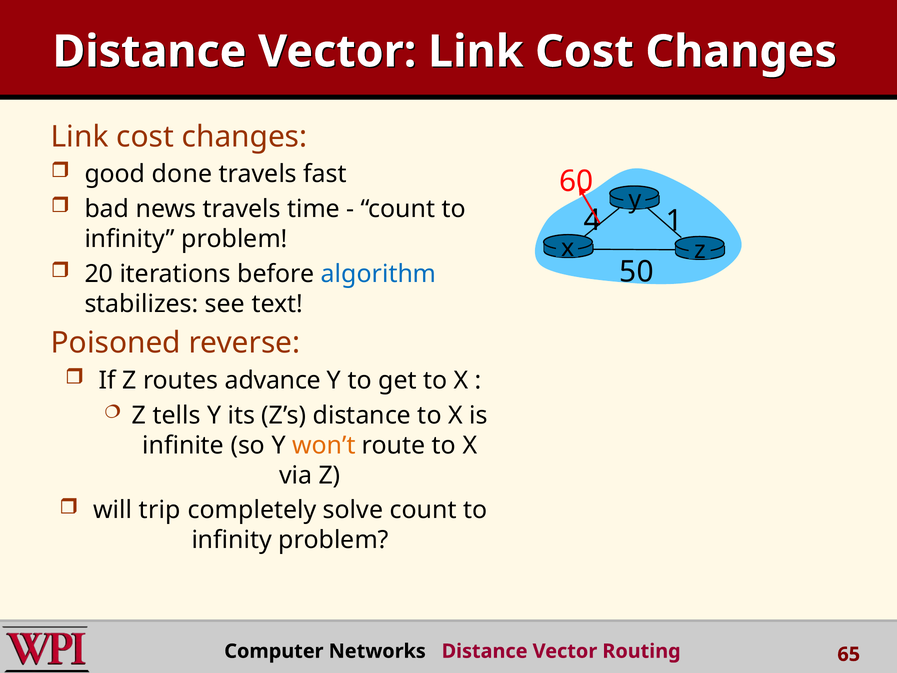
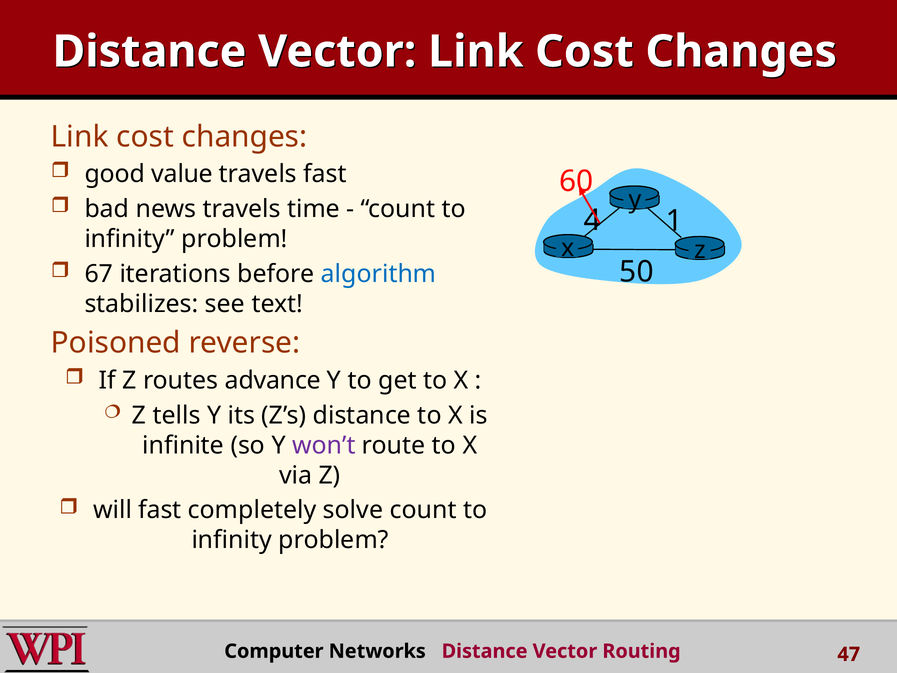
done: done -> value (182, 174)
20: 20 -> 67 (99, 274)
won’t colour: orange -> purple (324, 445)
will trip: trip -> fast (160, 510)
65: 65 -> 47 (849, 654)
